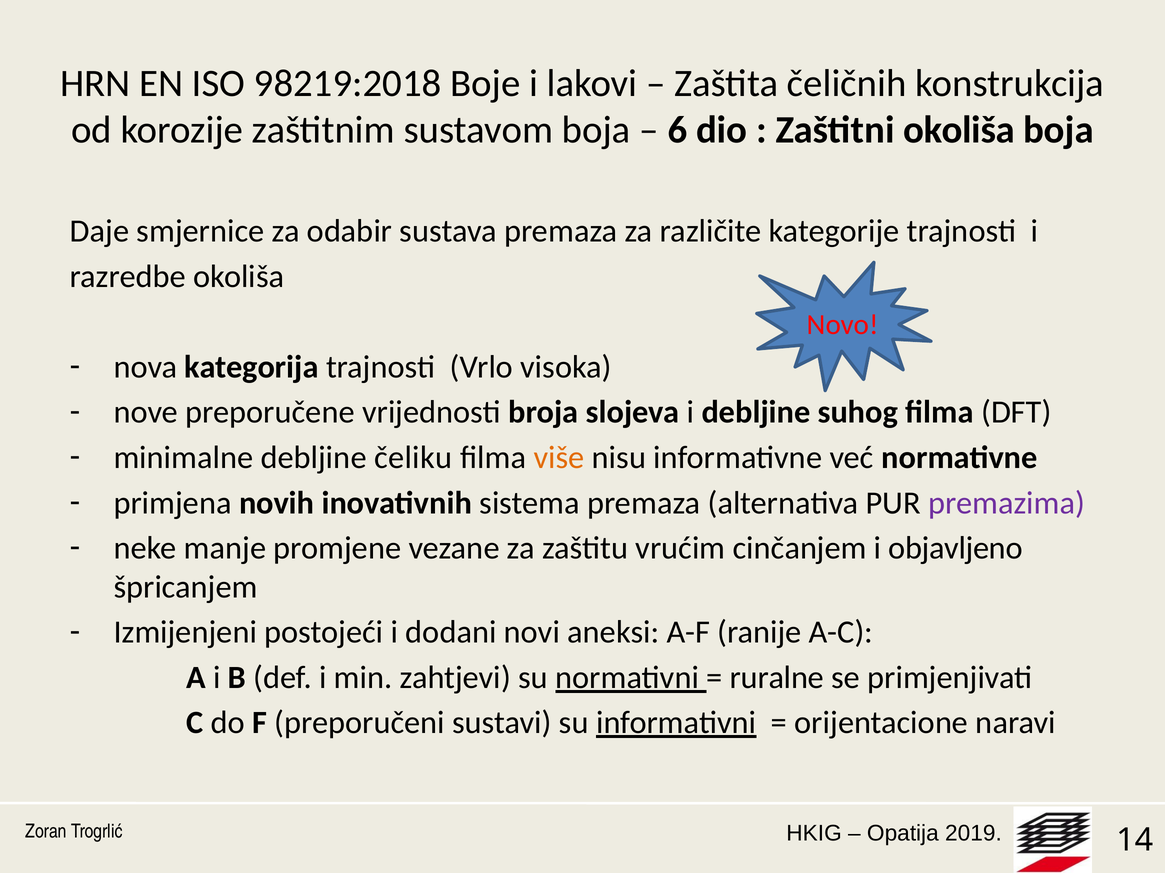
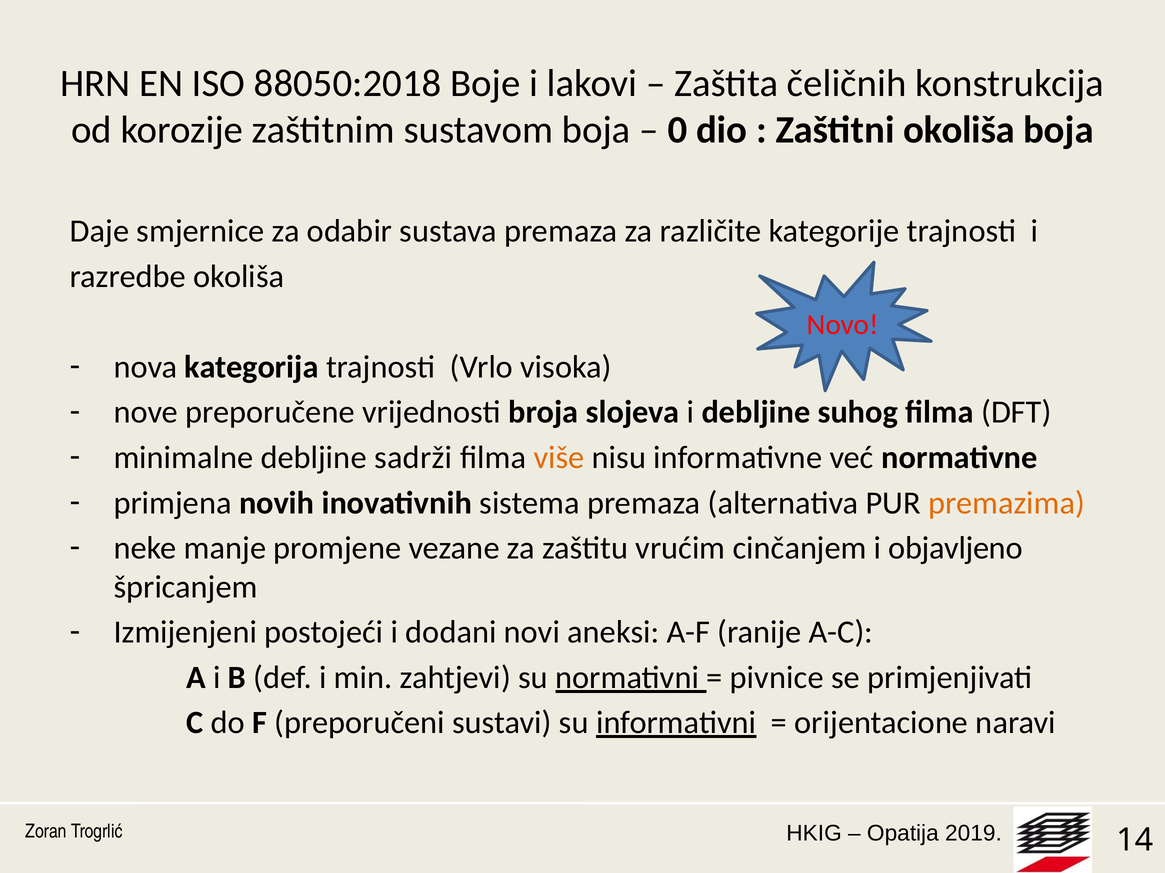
98219:2018: 98219:2018 -> 88050:2018 (348, 83)
6: 6 -> 0 (678, 130)
čeliku: čeliku -> sadrži (413, 458)
premazima colour: purple -> orange (1007, 503)
ruralne: ruralne -> pivnice (777, 678)
